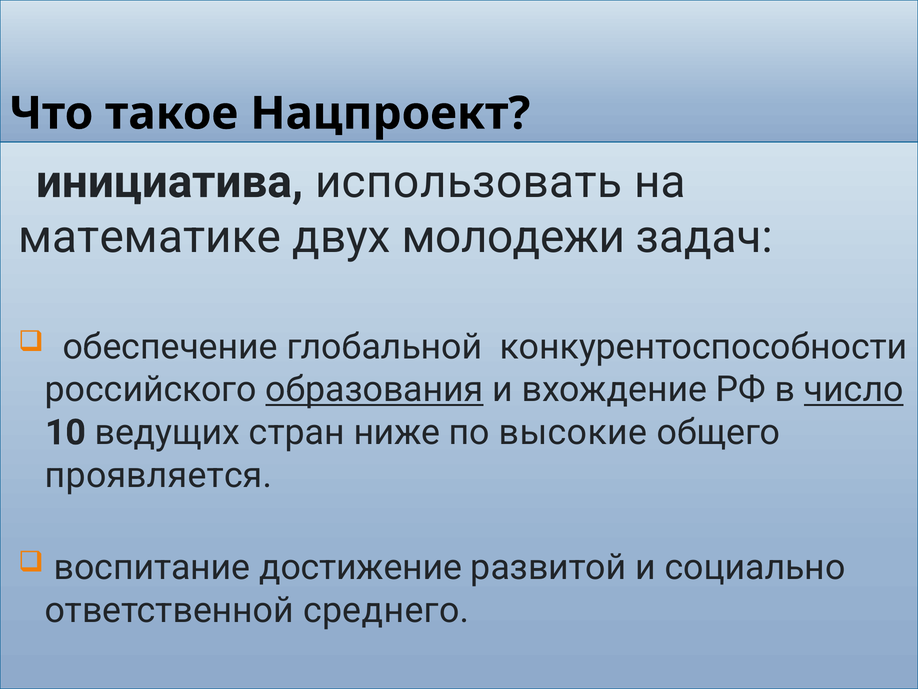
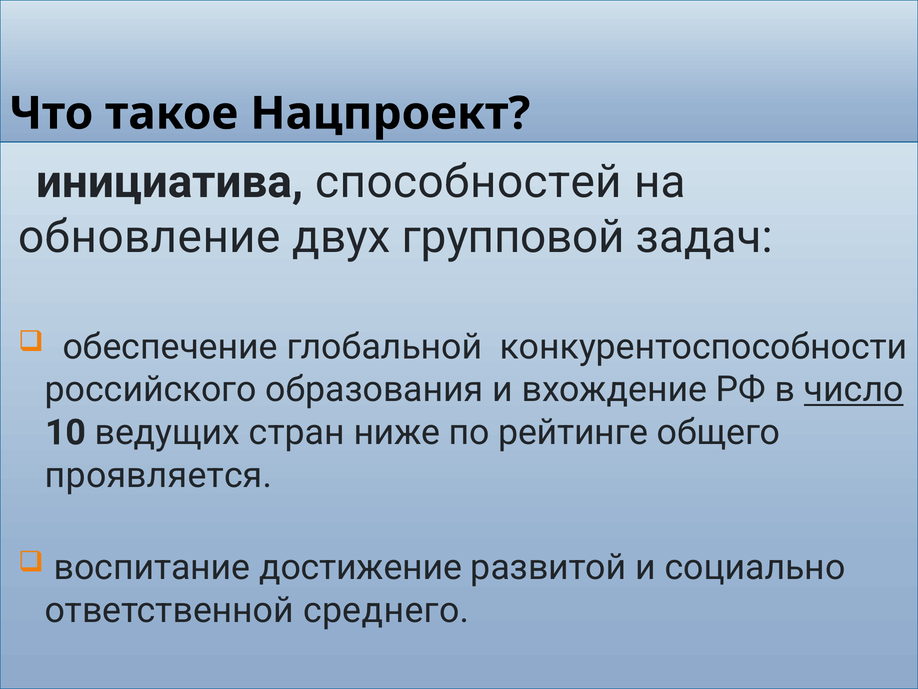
использовать: использовать -> способностей (469, 182)
математике: математике -> обновление (149, 237)
молодежи: молодежи -> групповой (513, 237)
образования underline: present -> none (374, 389)
высокие: высокие -> рейтинге (573, 432)
